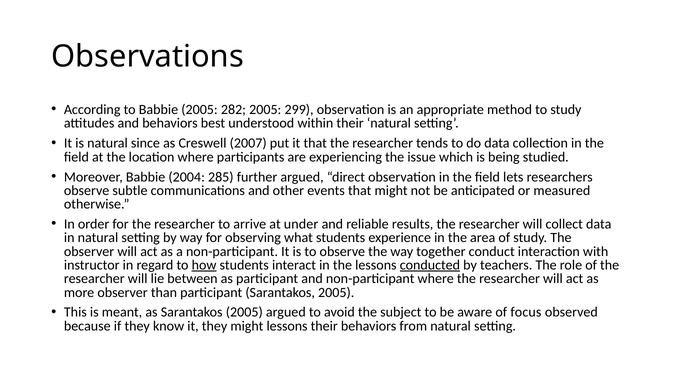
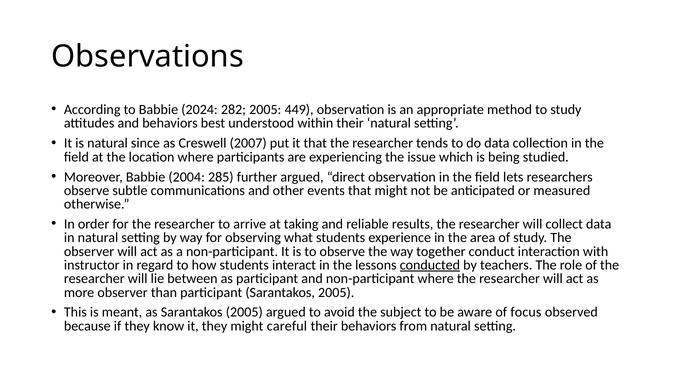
Babbie 2005: 2005 -> 2024 (200, 110)
299: 299 -> 449 (299, 110)
under: under -> taking (301, 224)
how underline: present -> none (204, 265)
might lessons: lessons -> careful (287, 326)
